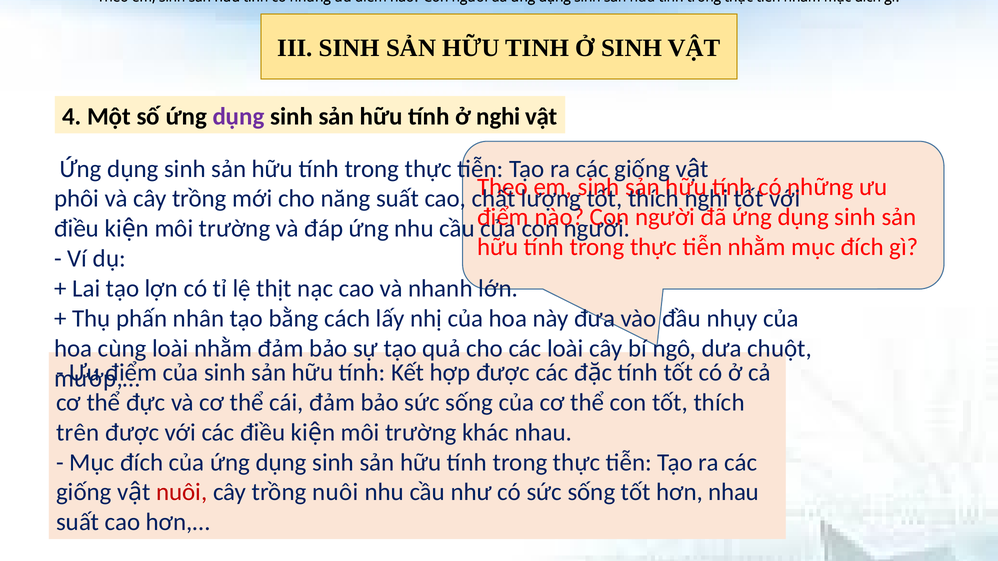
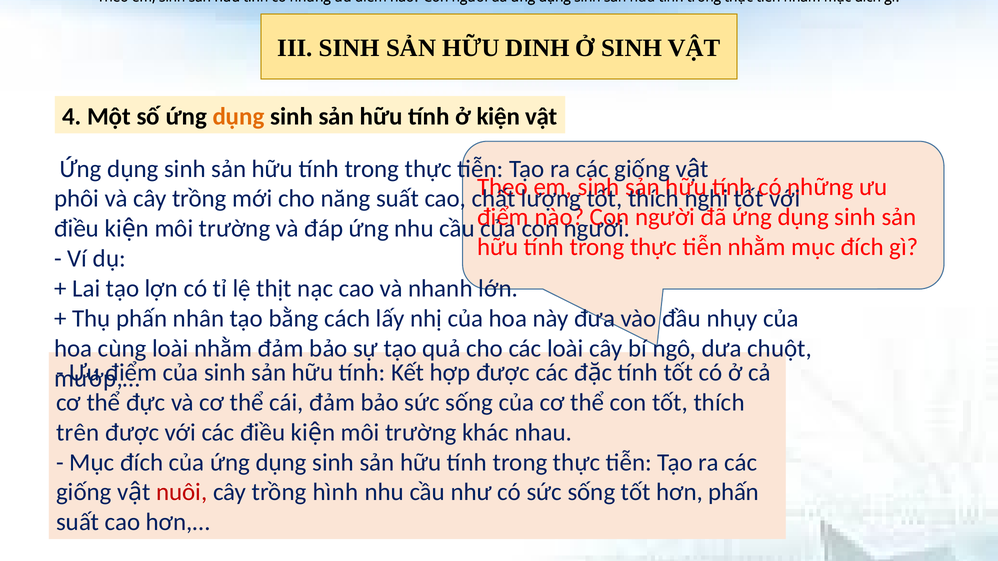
TINH: TINH -> DINH (537, 48)
dụng colour: purple -> orange (239, 117)
ở nghi: nghi -> kiện (498, 117)
trồng nuôi: nuôi -> hình (335, 493)
hơn nhau: nhau -> phấn (734, 493)
